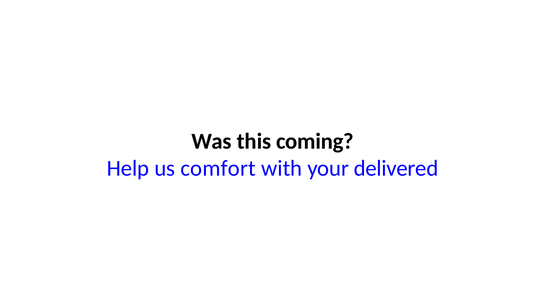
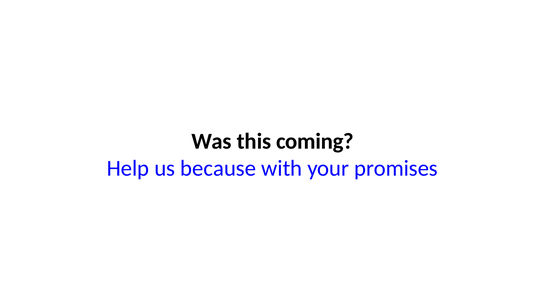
comfort: comfort -> because (218, 168)
delivered: delivered -> promises (396, 168)
